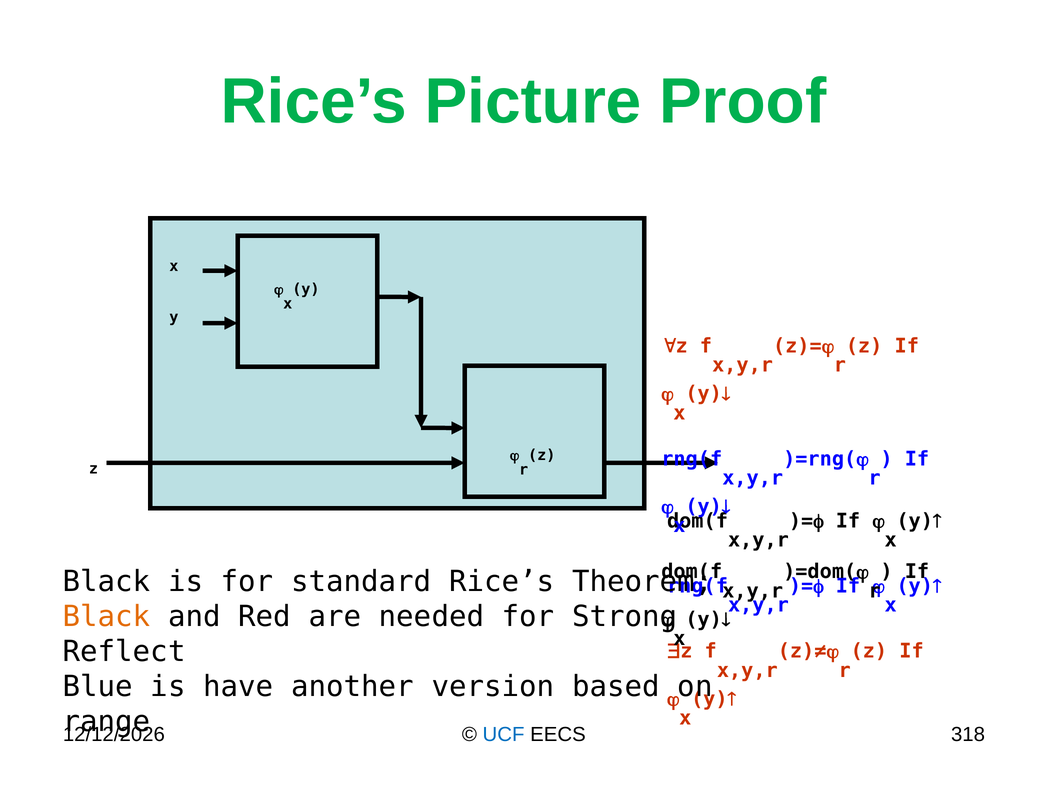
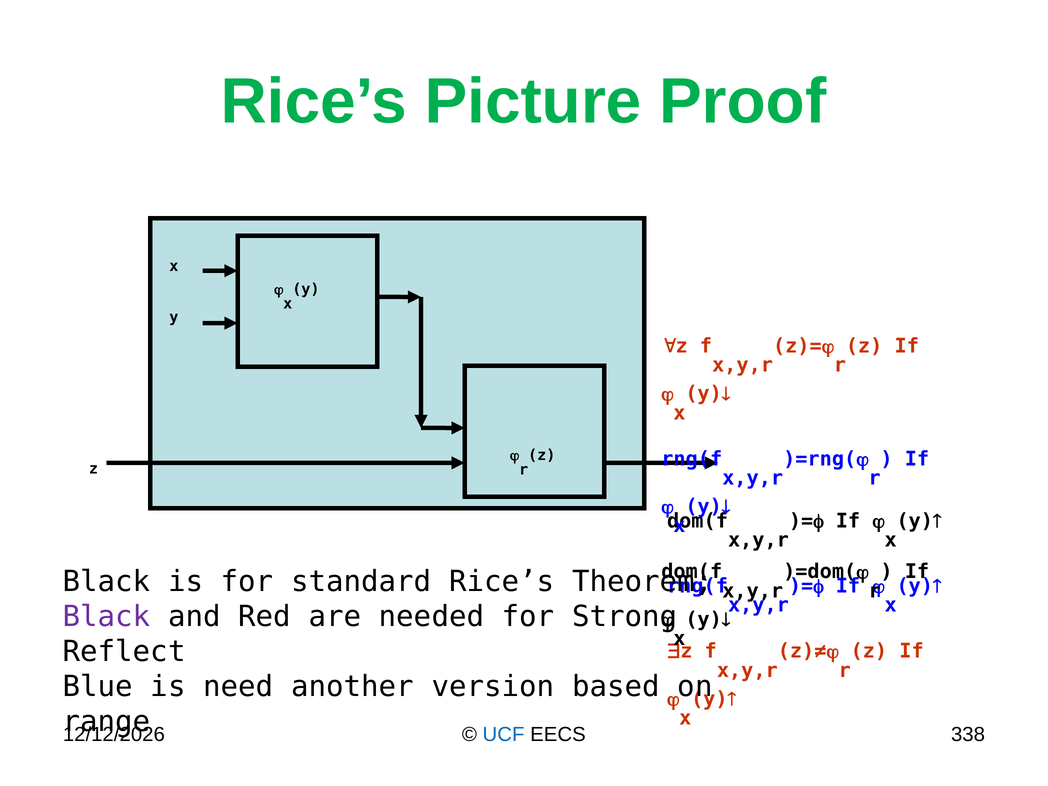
Black colour: orange -> purple (107, 617)
have: have -> need (238, 686)
318: 318 -> 338 (968, 735)
